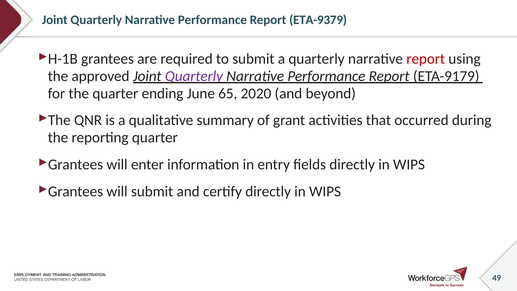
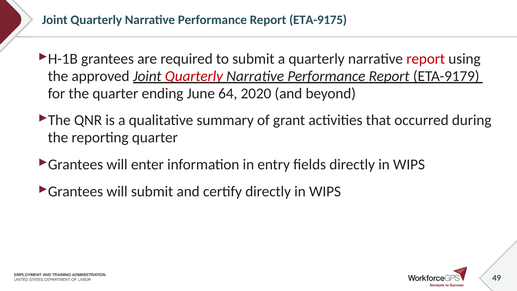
ETA-9379: ETA-9379 -> ETA-9175 (318, 20)
Quarterly colour: purple -> red (194, 76)
65: 65 -> 64 (228, 93)
